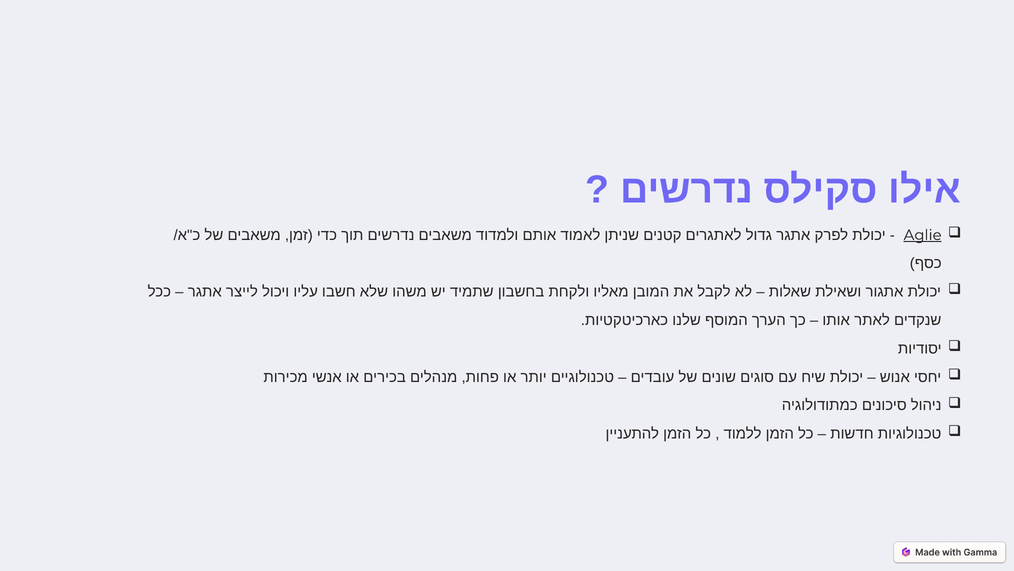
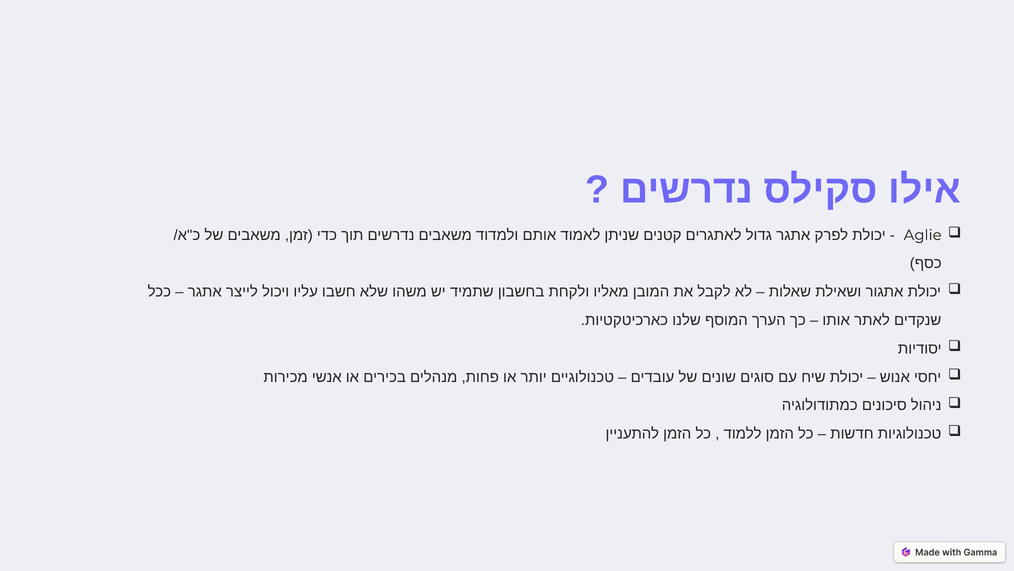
Aglie underline: present -> none (923, 235)
